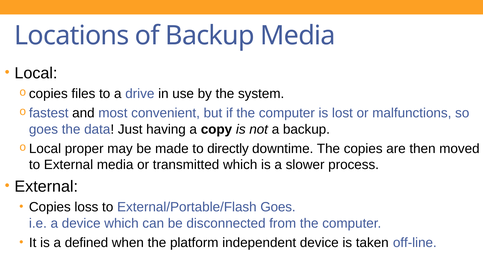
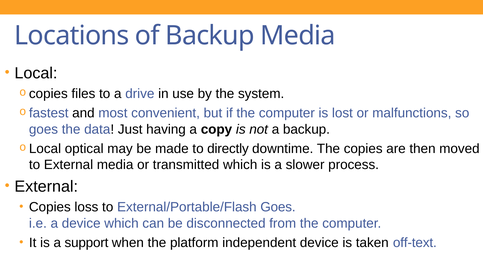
proper: proper -> optical (84, 148)
defined: defined -> support (86, 242)
off-line: off-line -> off-text (415, 242)
